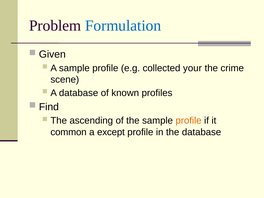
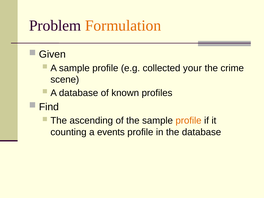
Formulation colour: blue -> orange (123, 26)
common: common -> counting (69, 132)
except: except -> events (111, 132)
